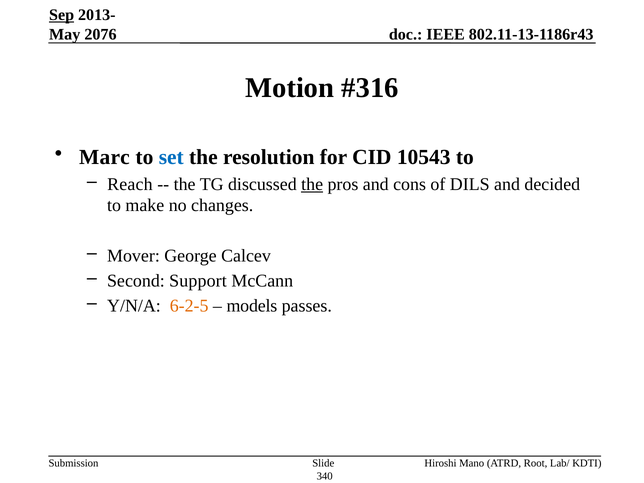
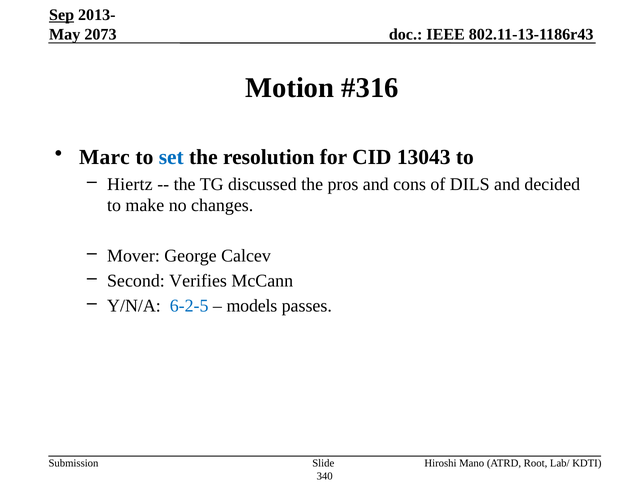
2076: 2076 -> 2073 (100, 34)
10543: 10543 -> 13043 (424, 157)
Reach: Reach -> Hiertz (130, 184)
the underline: present -> none (312, 184)
Support: Support -> Verifies (198, 281)
6-2-5 colour: orange -> blue (189, 306)
